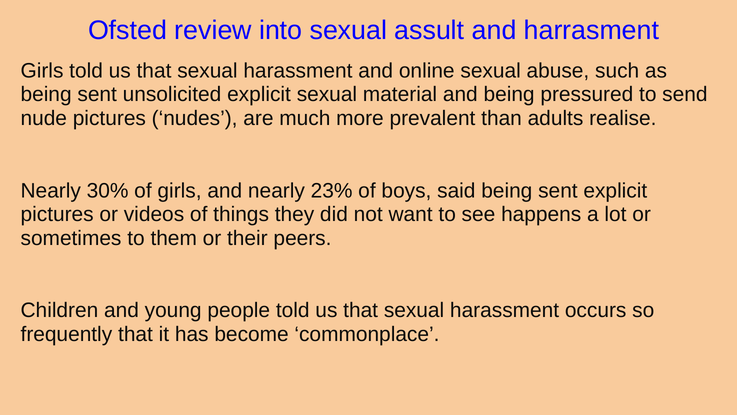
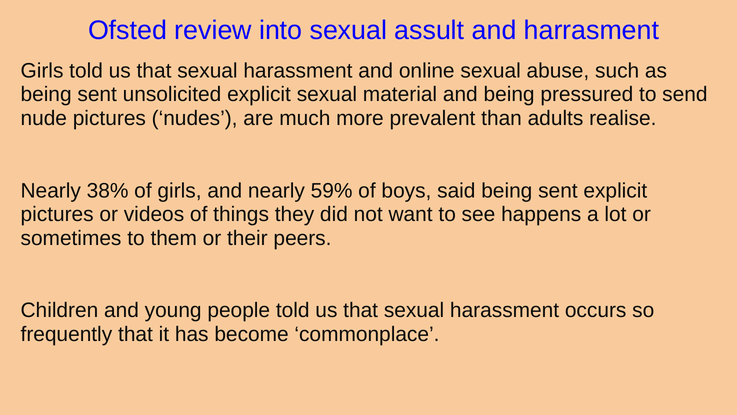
30%: 30% -> 38% (108, 190)
23%: 23% -> 59% (332, 190)
